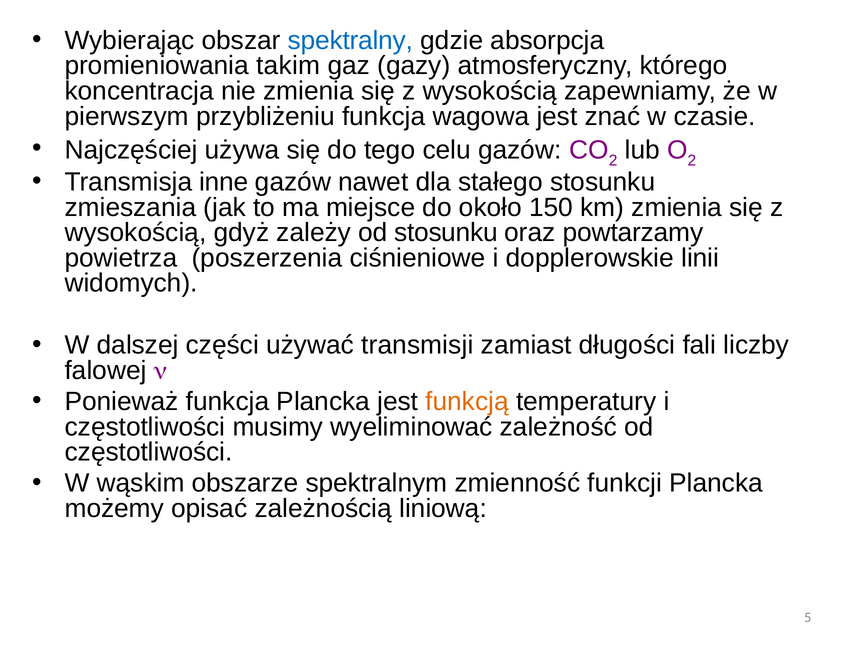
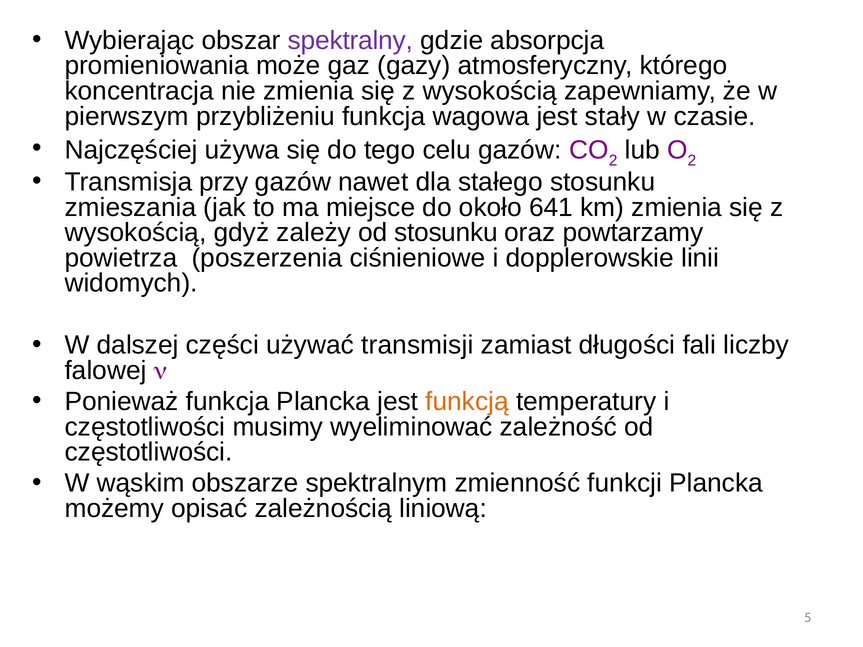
spektralny colour: blue -> purple (351, 40)
takim: takim -> może (288, 66)
znać: znać -> stały (612, 116)
inne: inne -> przy (224, 182)
150: 150 -> 641 (551, 207)
